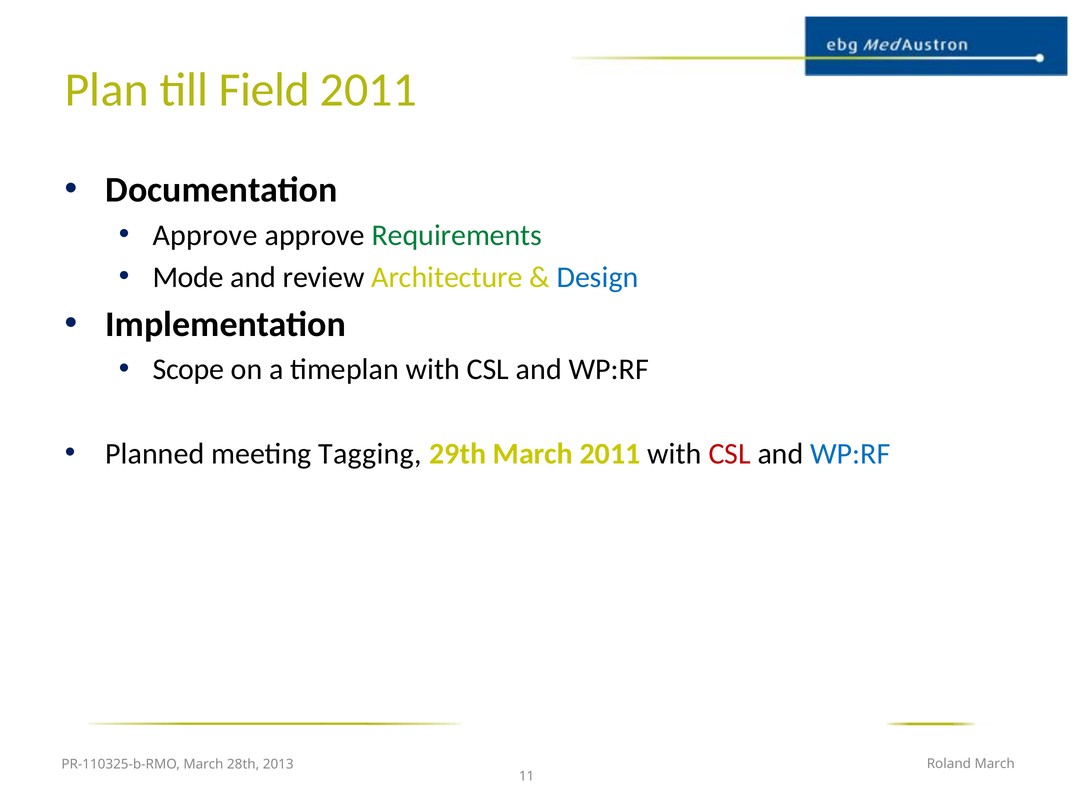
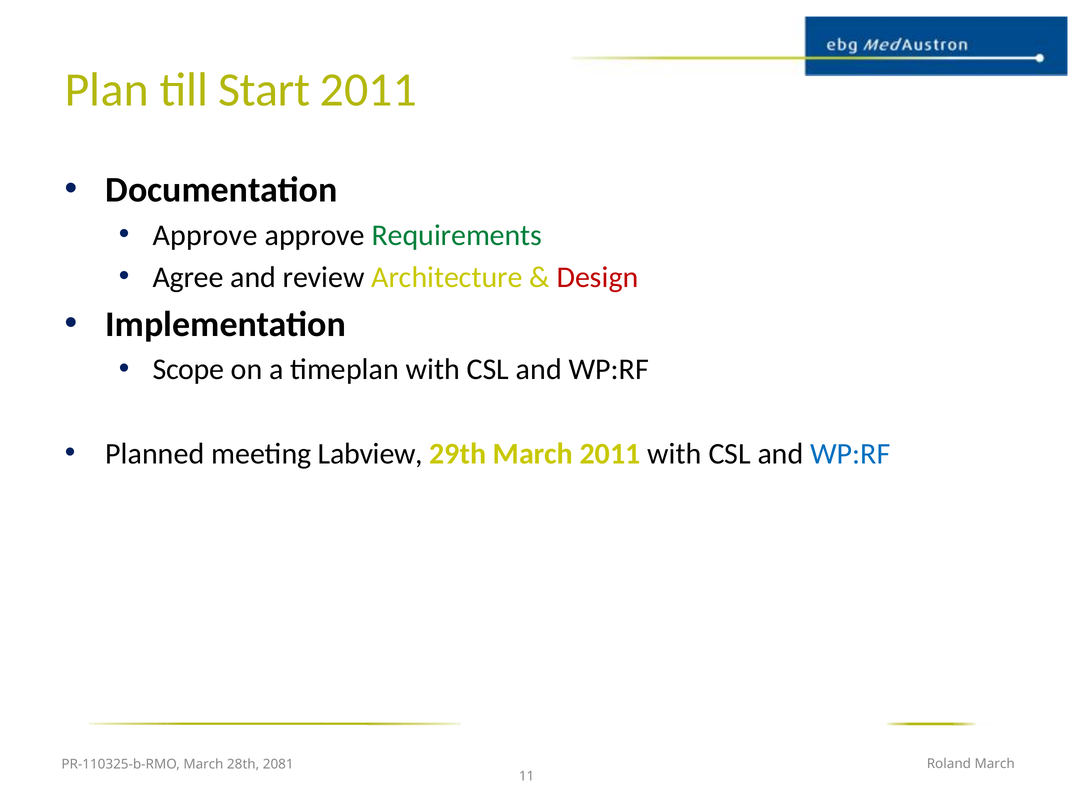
Field: Field -> Start (264, 90)
Mode: Mode -> Agree (188, 277)
Design colour: blue -> red (598, 277)
Tagging: Tagging -> Labview (370, 454)
CSL colour: red -> black (730, 454)
2013: 2013 -> 2081 (278, 765)
